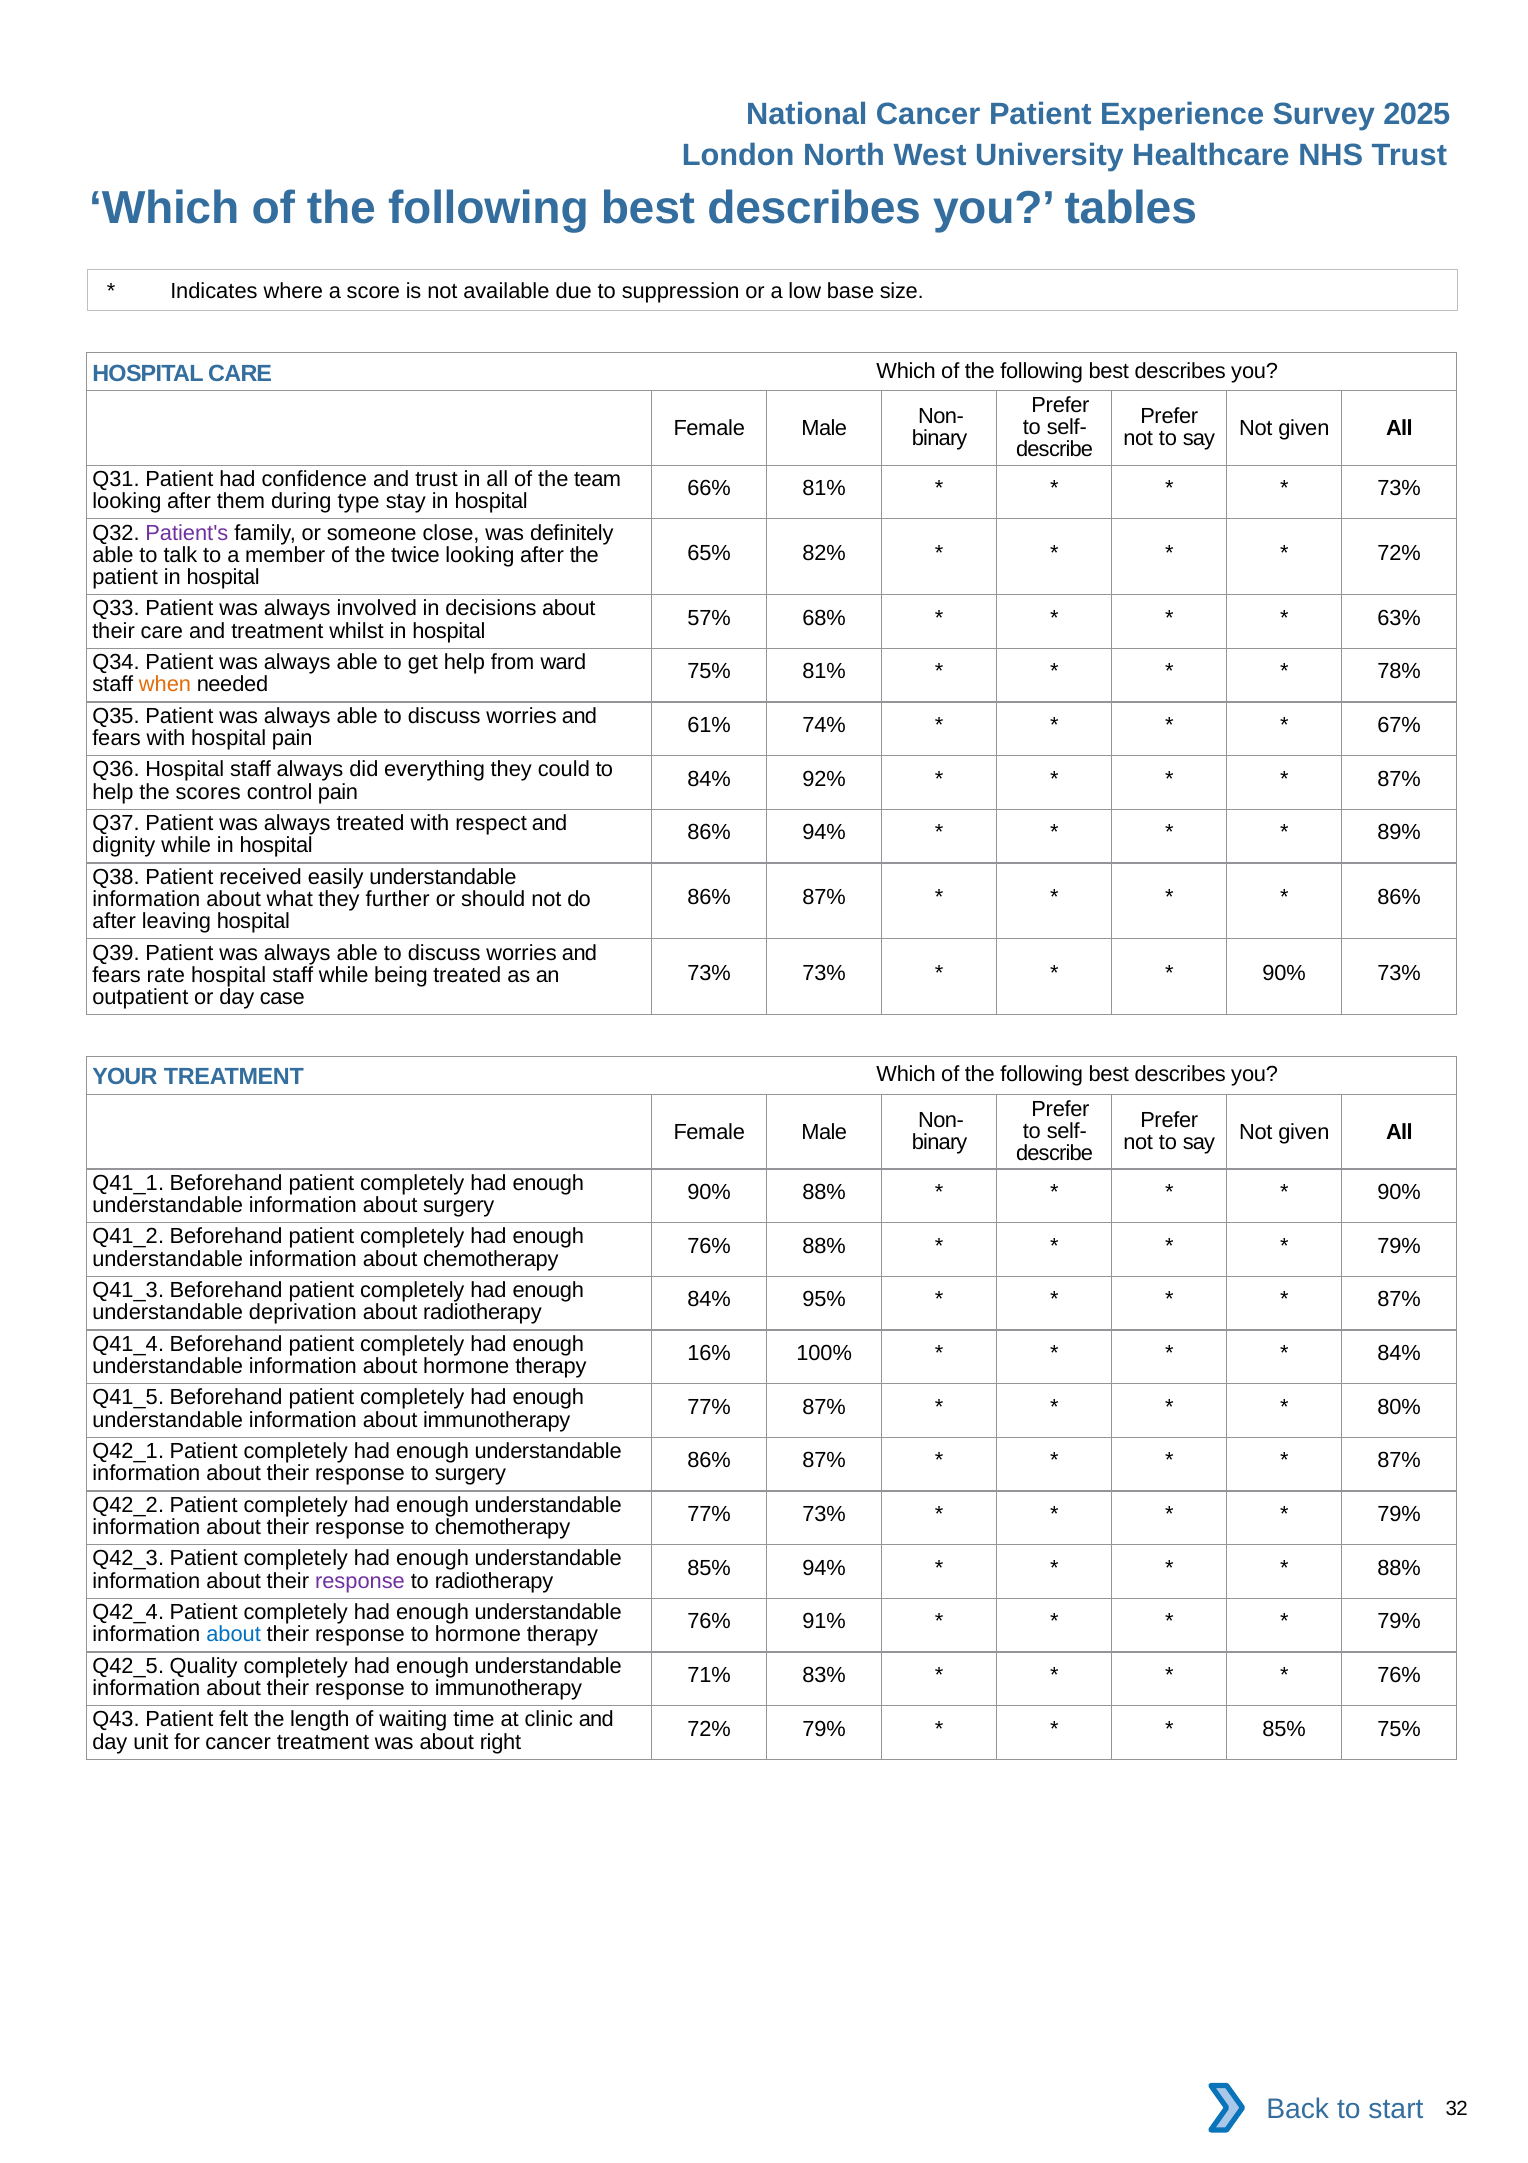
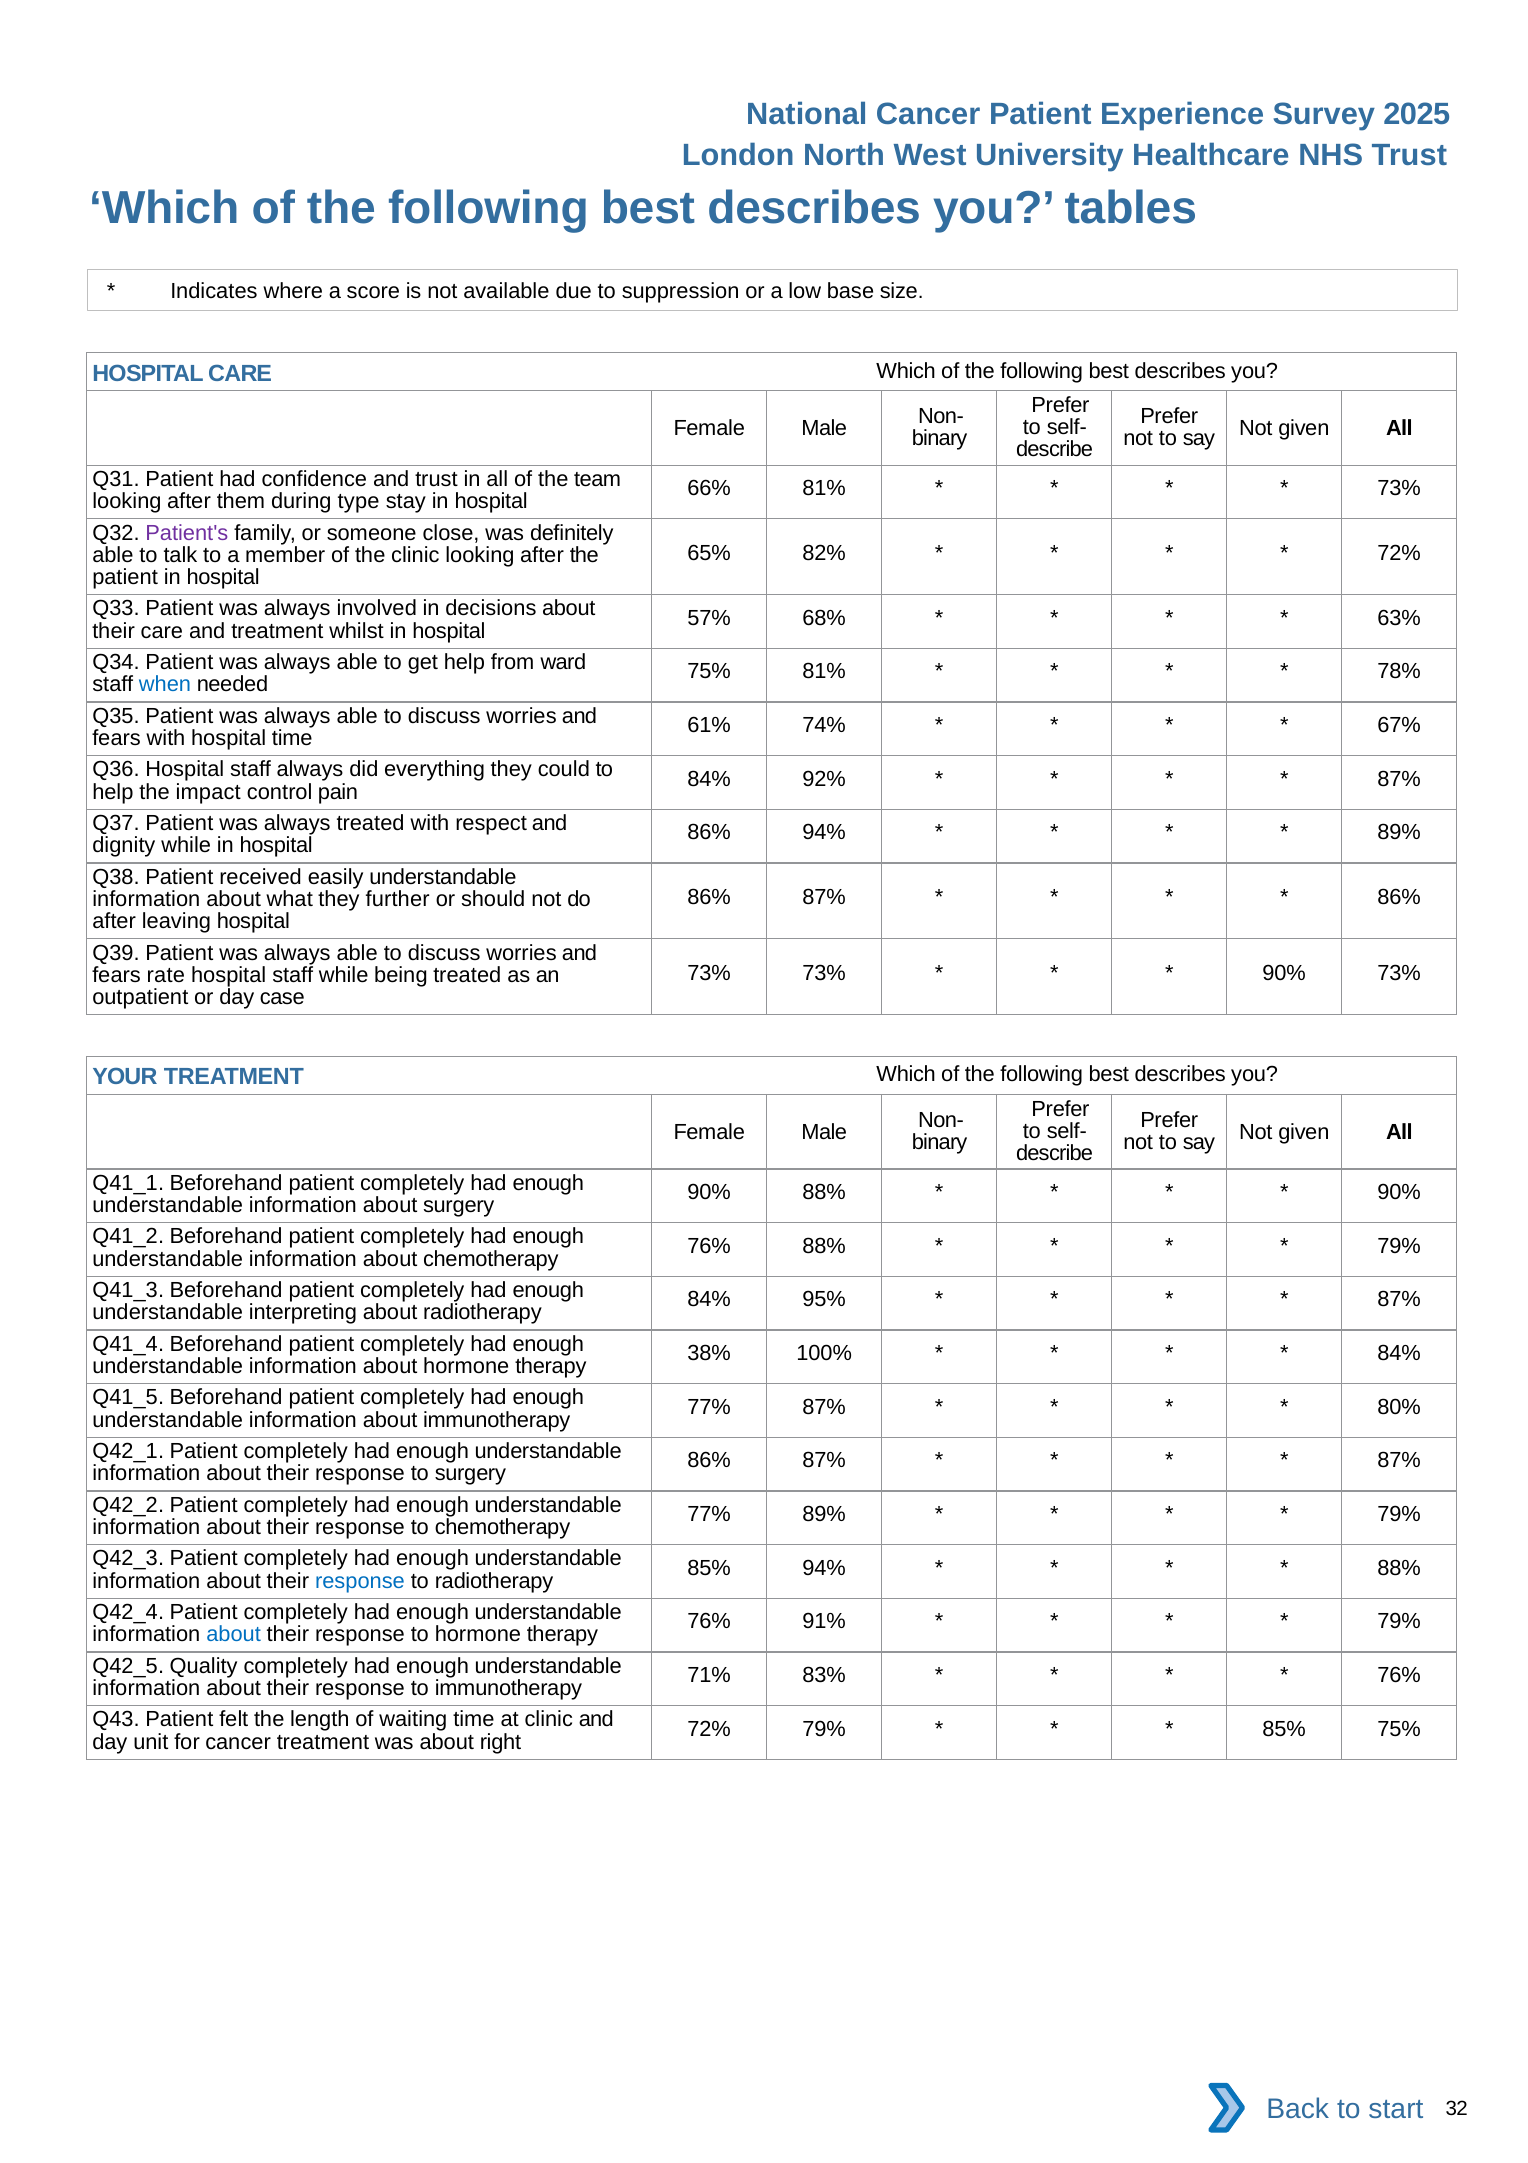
the twice: twice -> clinic (415, 555)
when colour: orange -> blue (165, 684)
hospital pain: pain -> time (292, 738)
scores: scores -> impact (208, 792)
deprivation: deprivation -> interpreting (303, 1312)
16%: 16% -> 38% (709, 1353)
77% 73%: 73% -> 89% (824, 1514)
response colour: purple -> blue (360, 1580)
